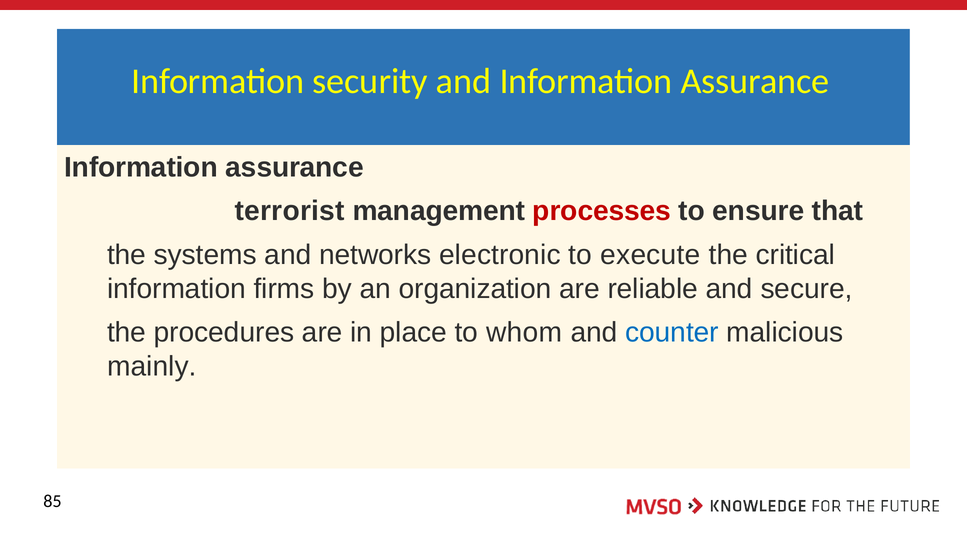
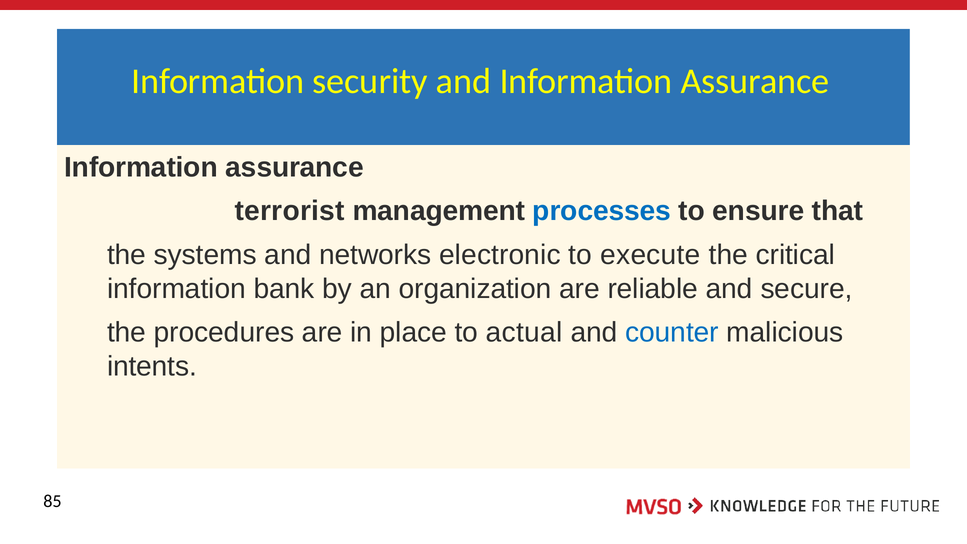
processes colour: red -> blue (602, 211)
firms: firms -> bank (284, 289)
whom: whom -> actual (524, 333)
mainly: mainly -> intents (152, 366)
